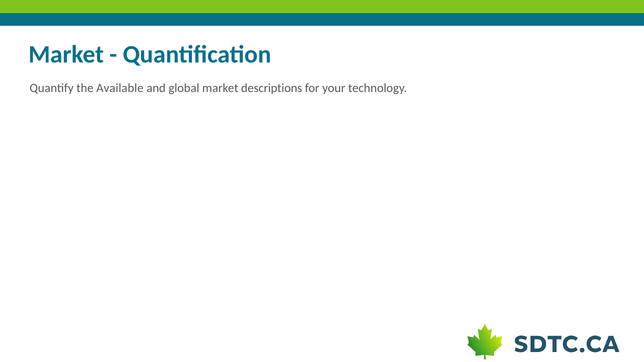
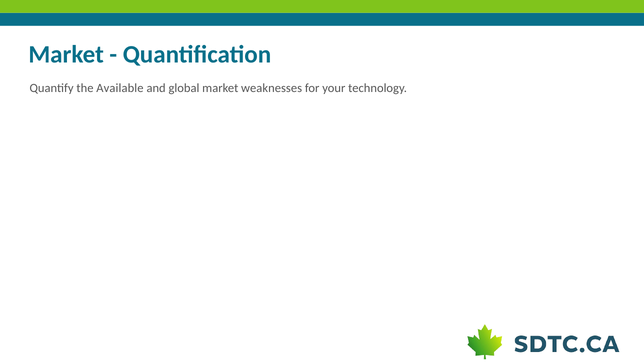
descriptions: descriptions -> weaknesses (272, 88)
